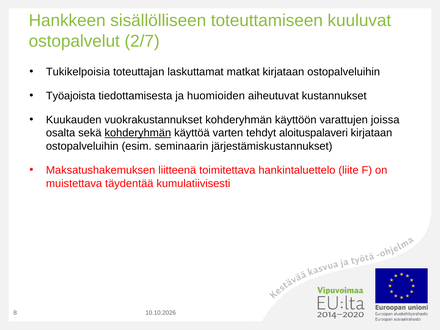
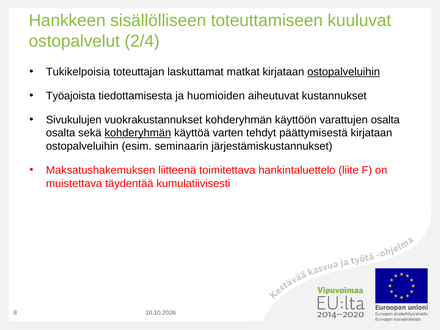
2/7: 2/7 -> 2/4 (142, 41)
ostopalveluihin underline: none -> present (344, 72)
Kuukauden: Kuukauden -> Sivukulujen (74, 120)
varattujen joissa: joissa -> osalta (385, 120)
aloituspalaveri: aloituspalaveri -> päättymisestä (313, 133)
